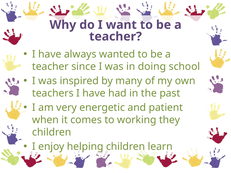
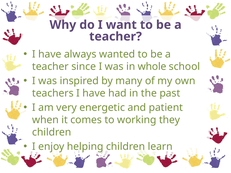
doing: doing -> whole (152, 67)
